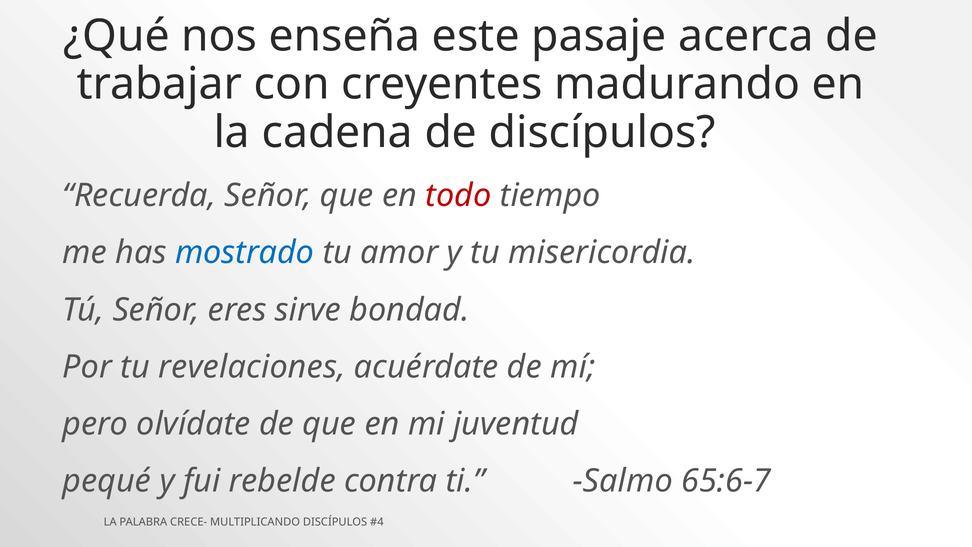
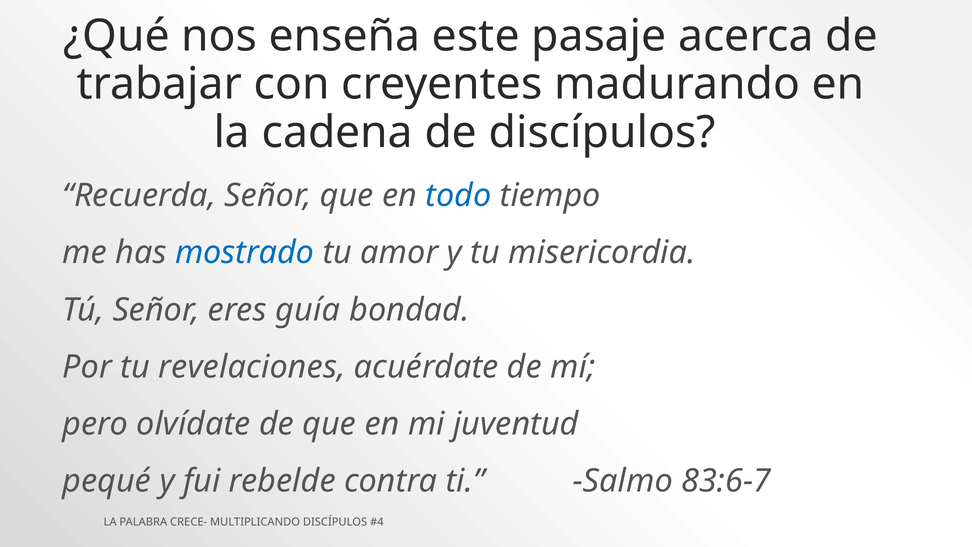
todo colour: red -> blue (458, 196)
sirve: sirve -> guía (308, 310)
65:6-7: 65:6-7 -> 83:6-7 (726, 481)
